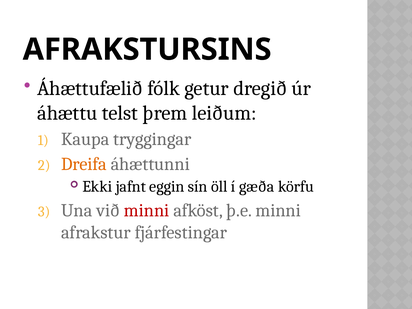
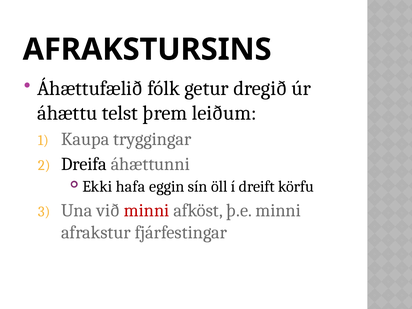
Dreifa colour: orange -> black (84, 164)
jafnt: jafnt -> hafa (131, 187)
gæða: gæða -> dreift (257, 187)
